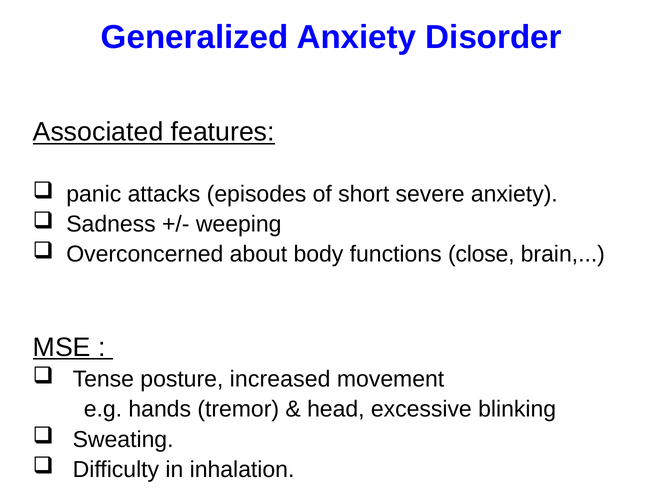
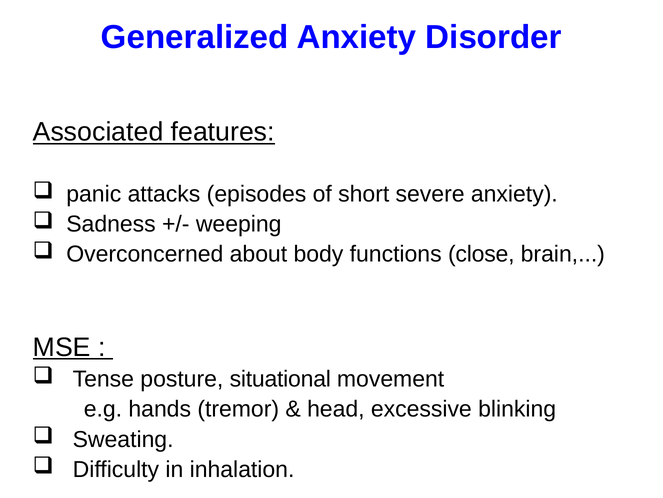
increased: increased -> situational (280, 379)
